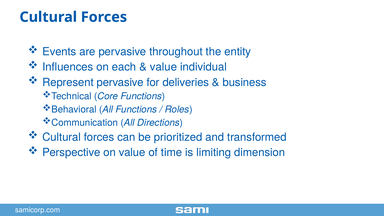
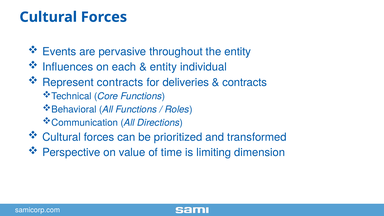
value: value -> entity (163, 67)
Represent pervasive: pervasive -> contracts (120, 82)
business: business -> contracts (245, 82)
